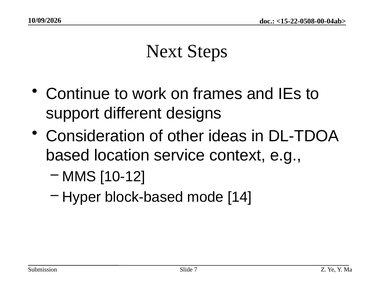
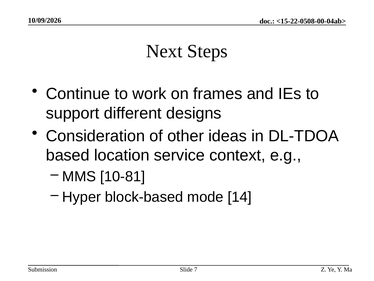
10-12: 10-12 -> 10-81 (123, 176)
